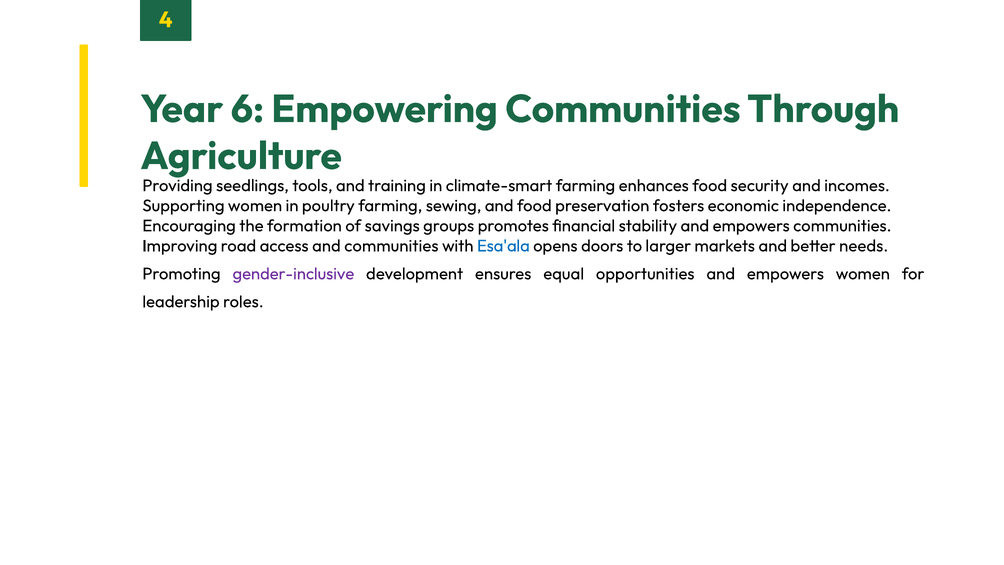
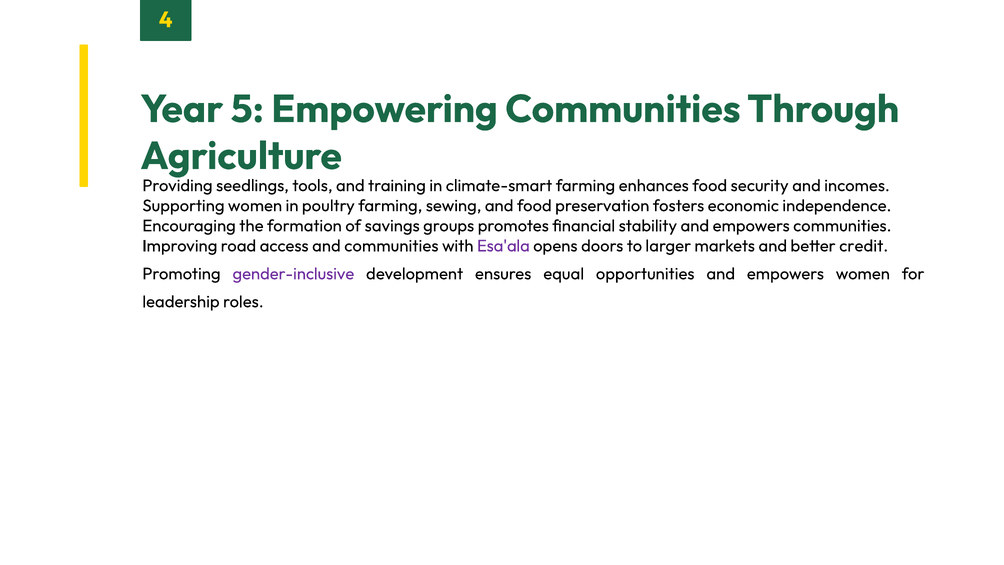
6: 6 -> 5 (247, 109)
Esa'ala colour: blue -> purple (503, 246)
needs: needs -> credit (864, 246)
